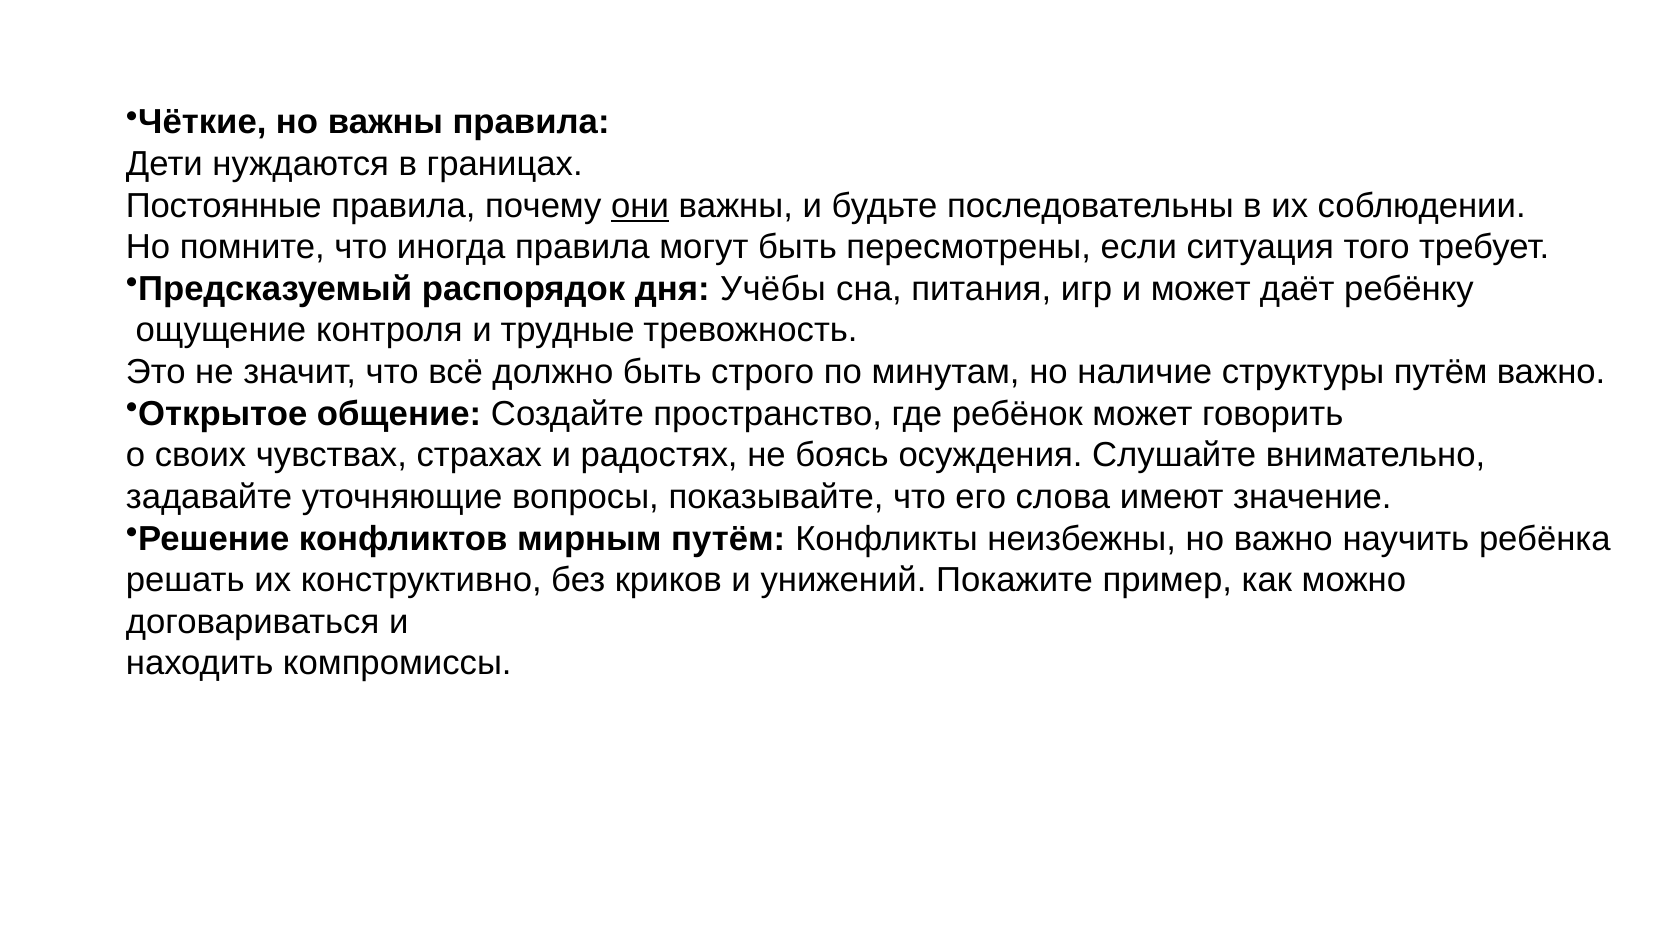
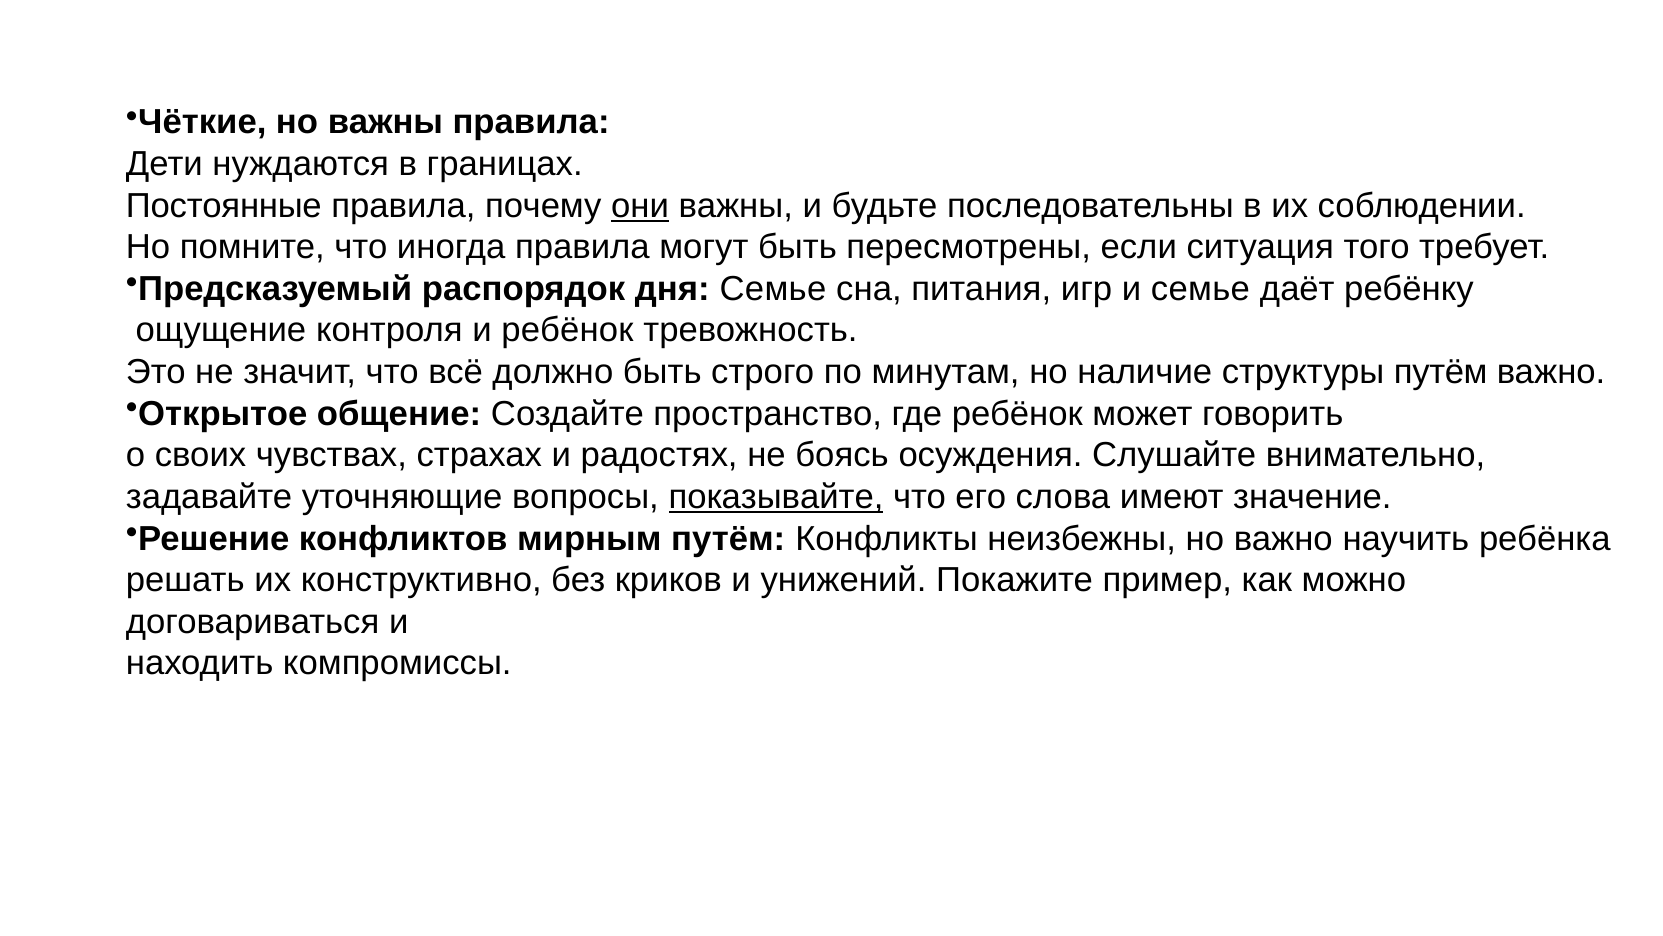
дня Учёбы: Учёбы -> Семье (773, 289)
и может: может -> семье (1200, 289)
и трудные: трудные -> ребёнок (567, 330)
показывайте underline: none -> present (776, 497)
